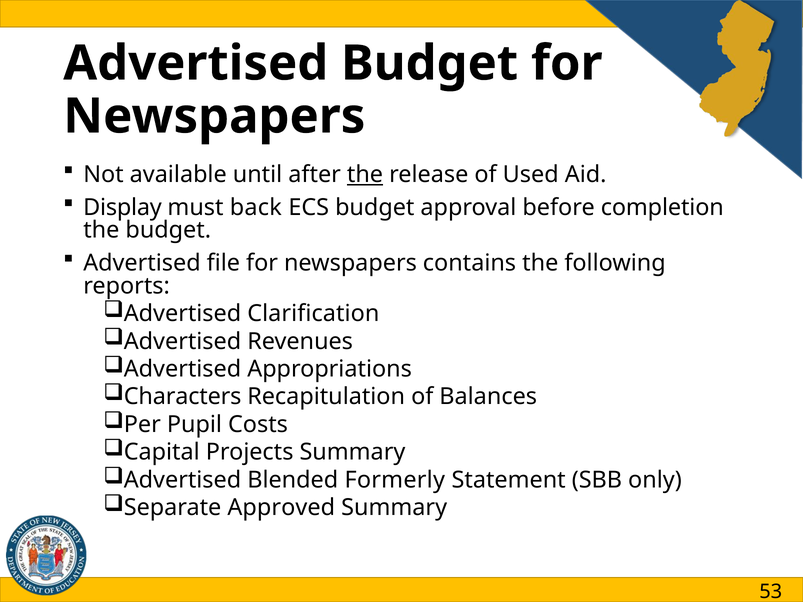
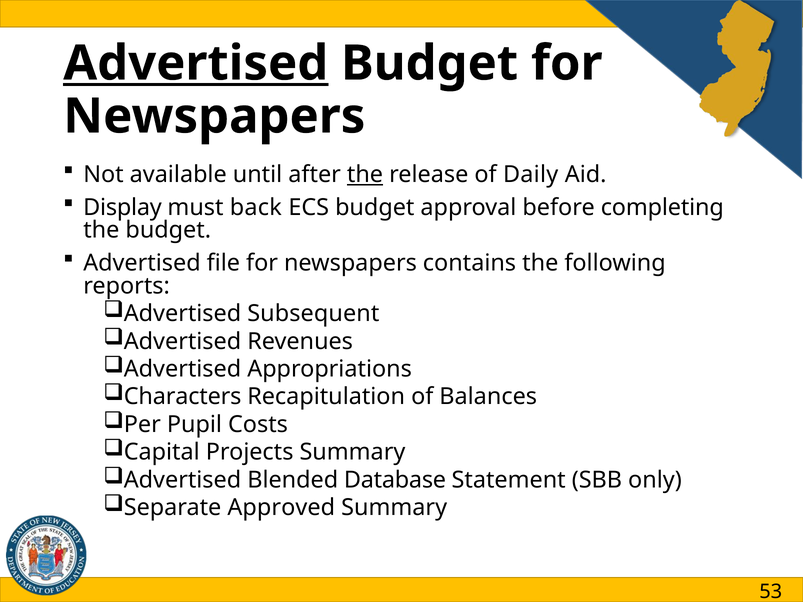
Advertised underline: none -> present (196, 63)
Used: Used -> Daily (531, 175)
completion: completion -> completing (662, 208)
Clarification: Clarification -> Subsequent (313, 314)
Formerly: Formerly -> Database (395, 480)
